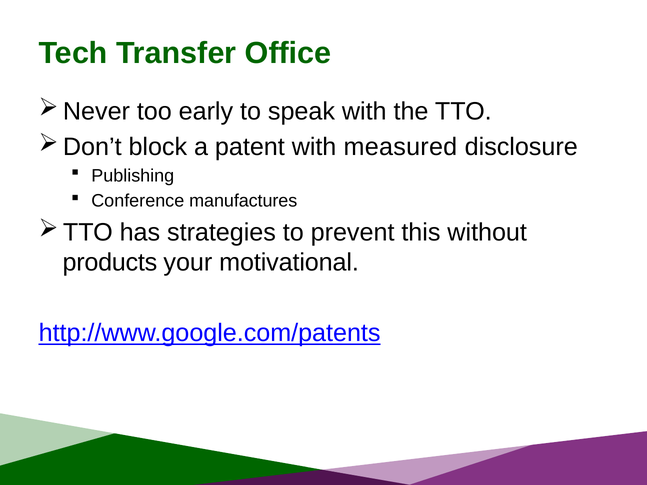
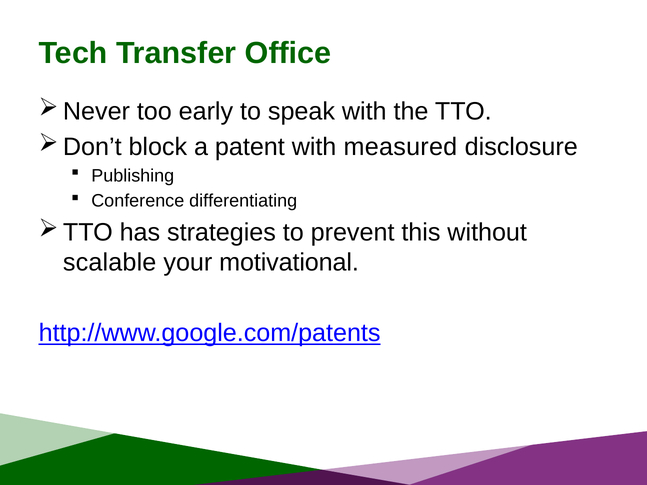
manufactures: manufactures -> differentiating (243, 201)
products: products -> scalable (110, 263)
